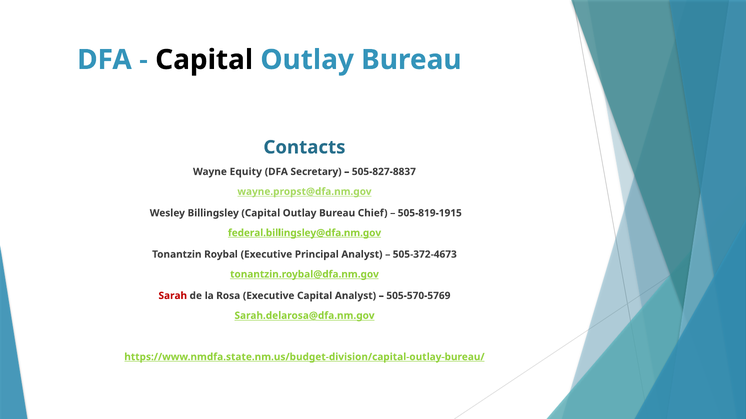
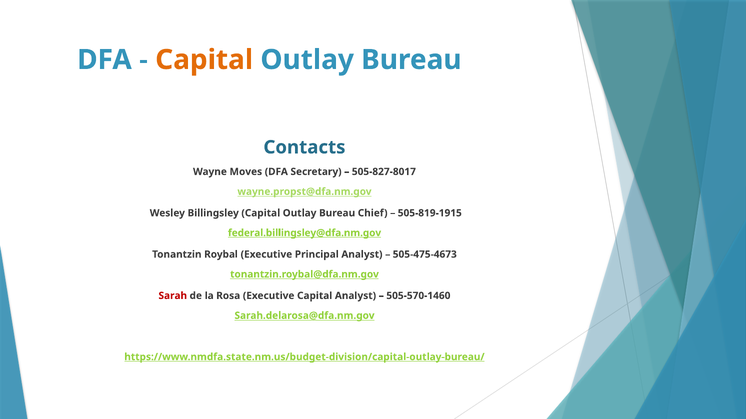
Capital colour: black -> orange (204, 60)
Equity: Equity -> Moves (246, 172)
505-827-8837: 505-827-8837 -> 505-827-8017 (384, 172)
505-372-4673: 505-372-4673 -> 505-475-4673 (425, 255)
505-570-5769: 505-570-5769 -> 505-570-1460 (418, 296)
